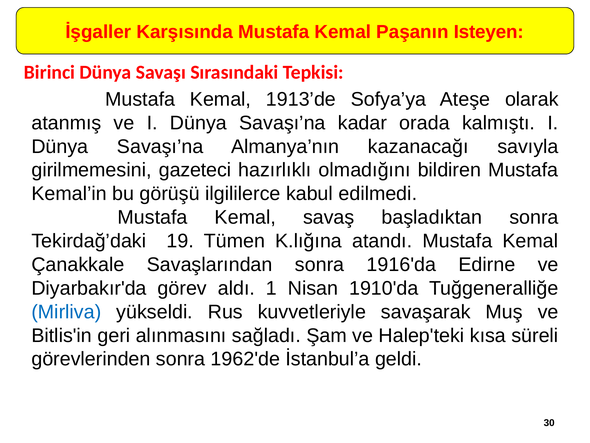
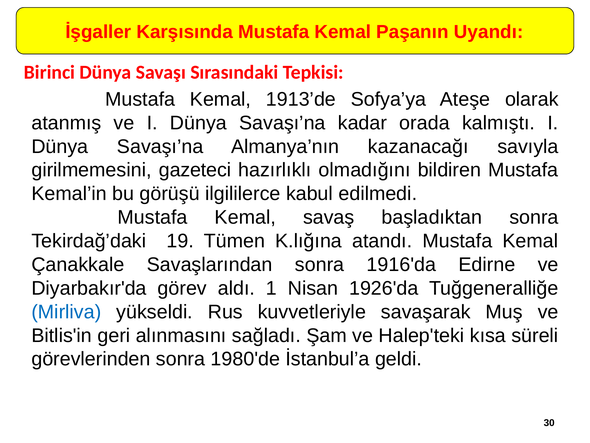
Isteyen: Isteyen -> Uyandı (489, 32)
1910'da: 1910'da -> 1926'da (384, 288)
1962'de: 1962'de -> 1980'de (245, 359)
